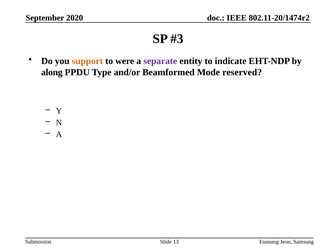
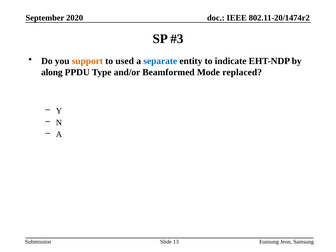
were: were -> used (125, 61)
separate colour: purple -> blue (160, 61)
reserved: reserved -> replaced (242, 72)
